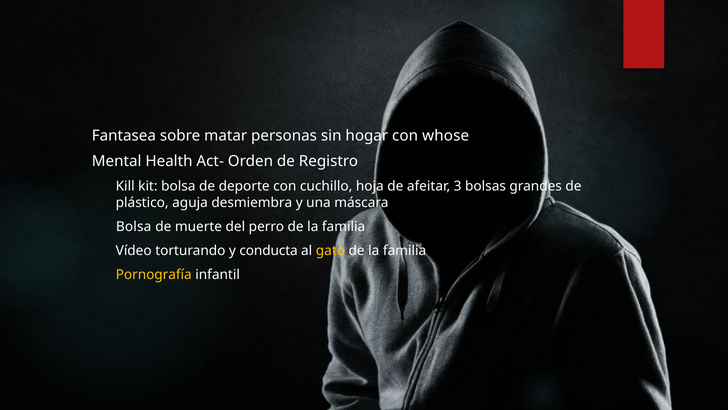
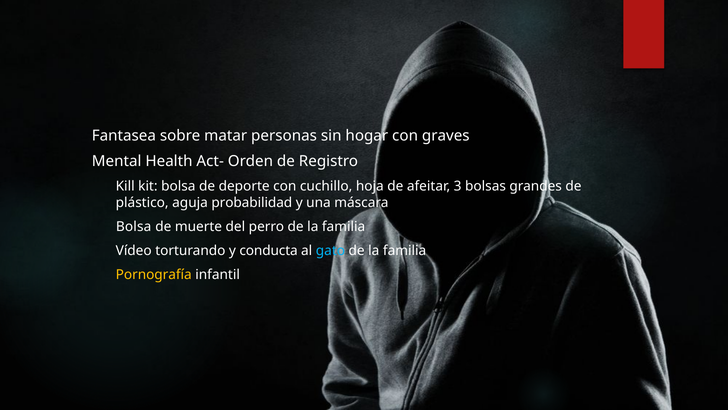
whose: whose -> graves (446, 135)
desmiembra: desmiembra -> probabilidad (252, 202)
gato colour: yellow -> light blue (330, 250)
